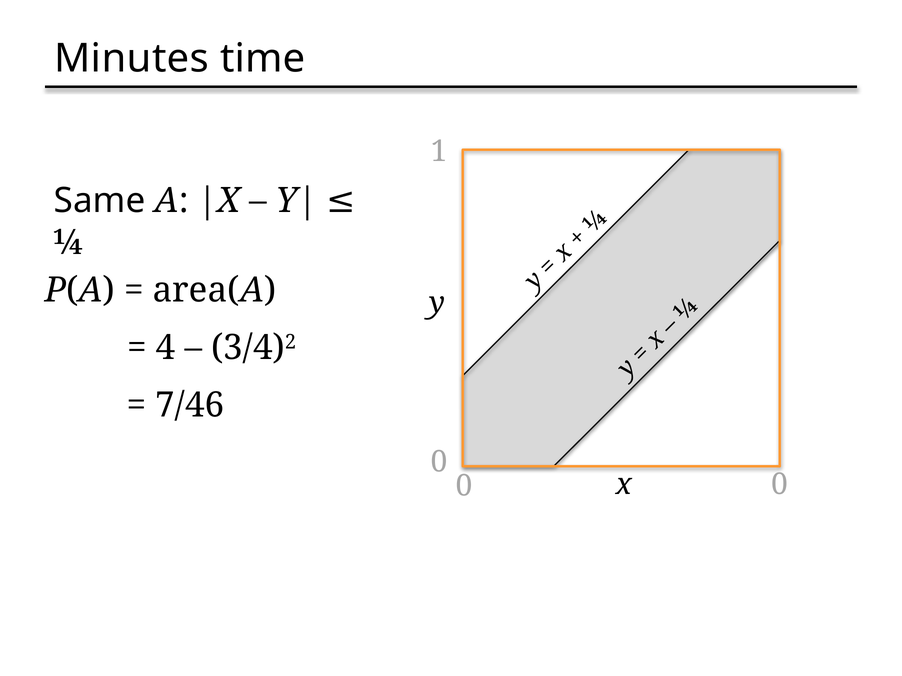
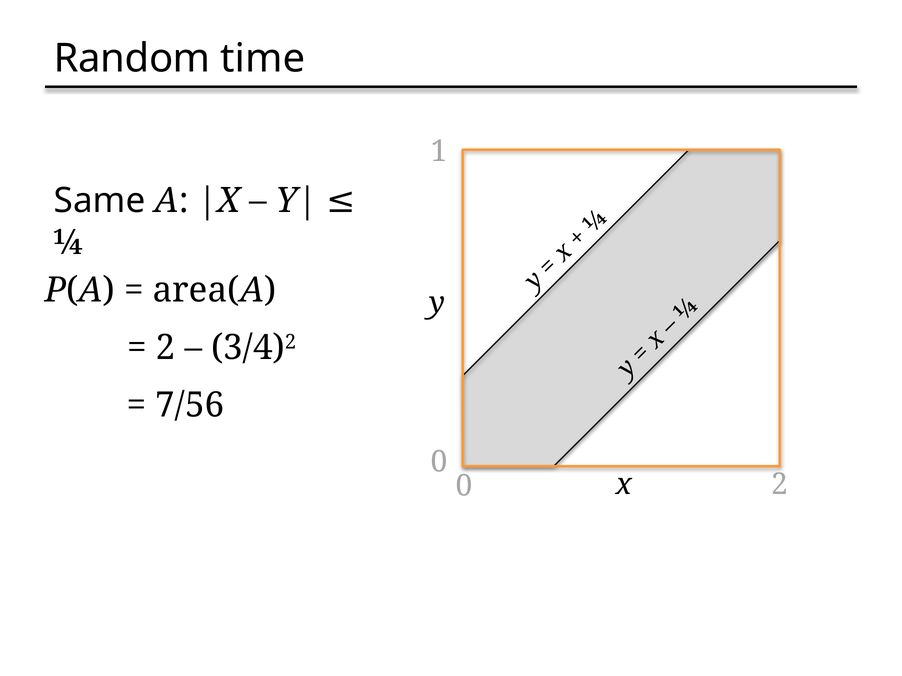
Minutes: Minutes -> Random (132, 58)
4: 4 -> 2 (166, 348)
7/46: 7/46 -> 7/56 (190, 405)
0 0: 0 -> 2 (780, 485)
